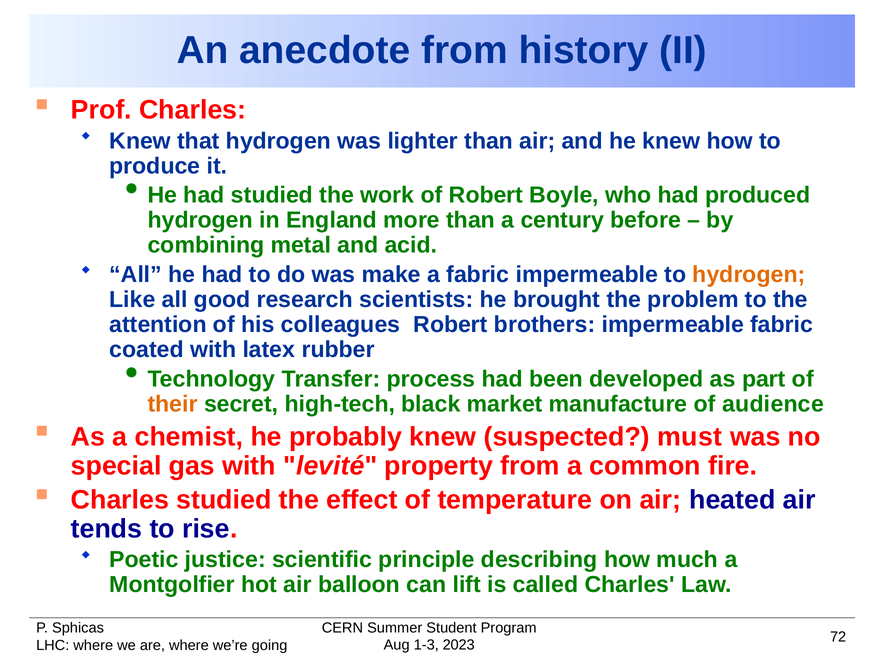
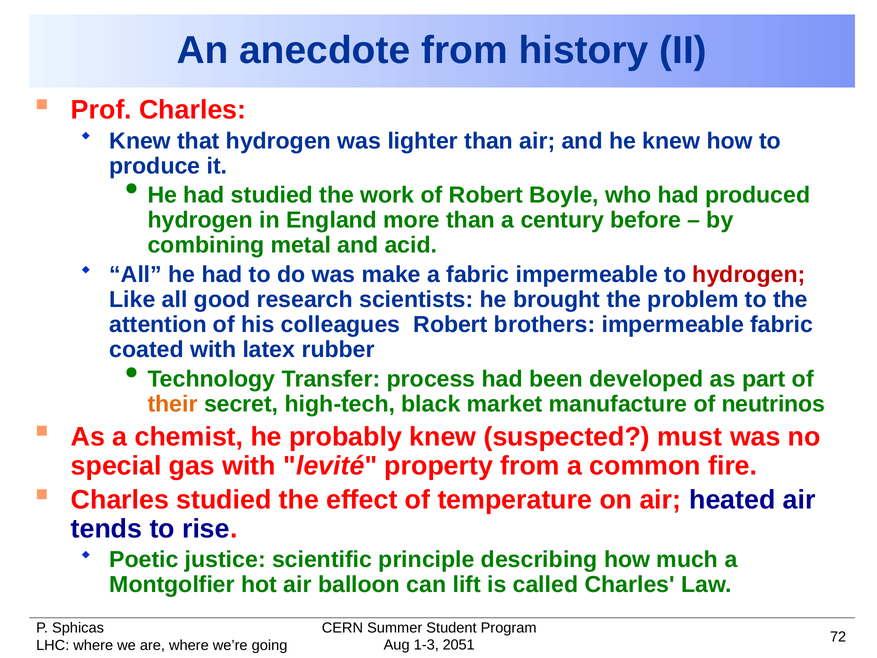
hydrogen colour: orange -> red (749, 275)
audience: audience -> neutrinos (773, 404)
2023: 2023 -> 2051 (459, 645)
